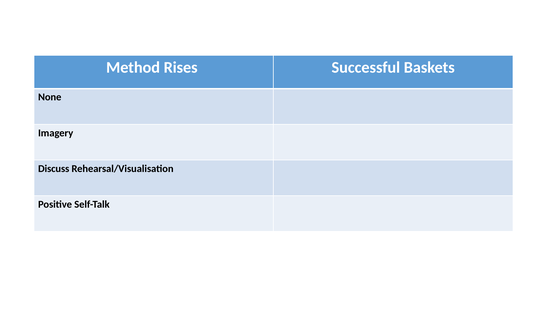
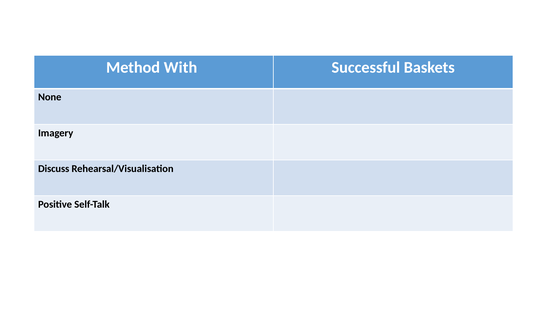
Rises: Rises -> With (181, 68)
